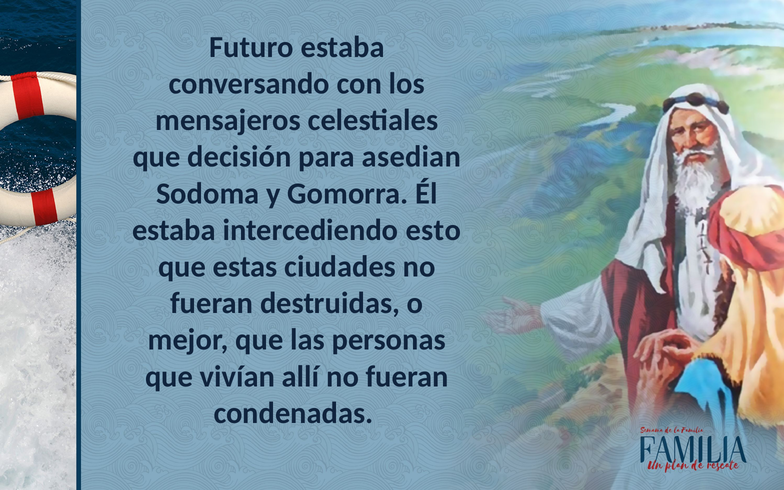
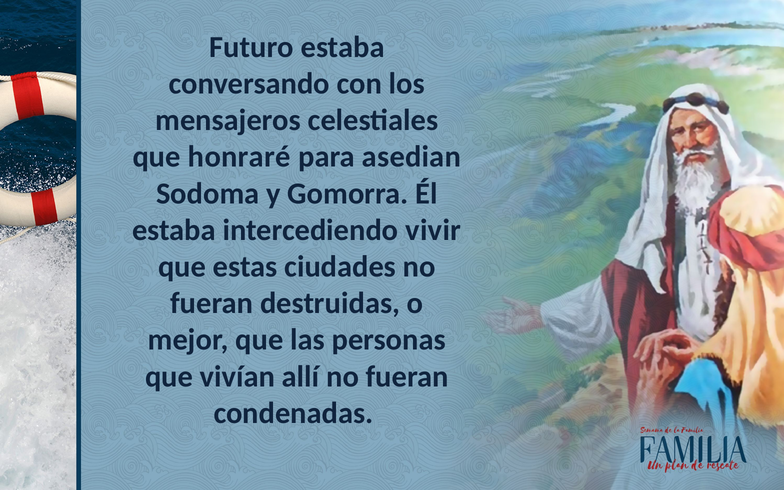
decisión: decisión -> honraré (239, 157)
esto: esto -> vivir (433, 230)
